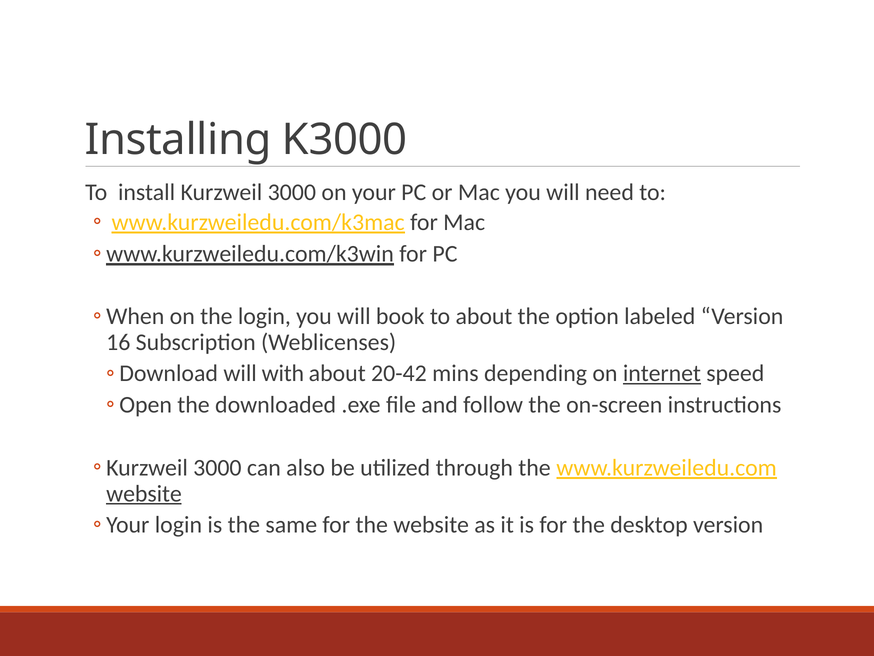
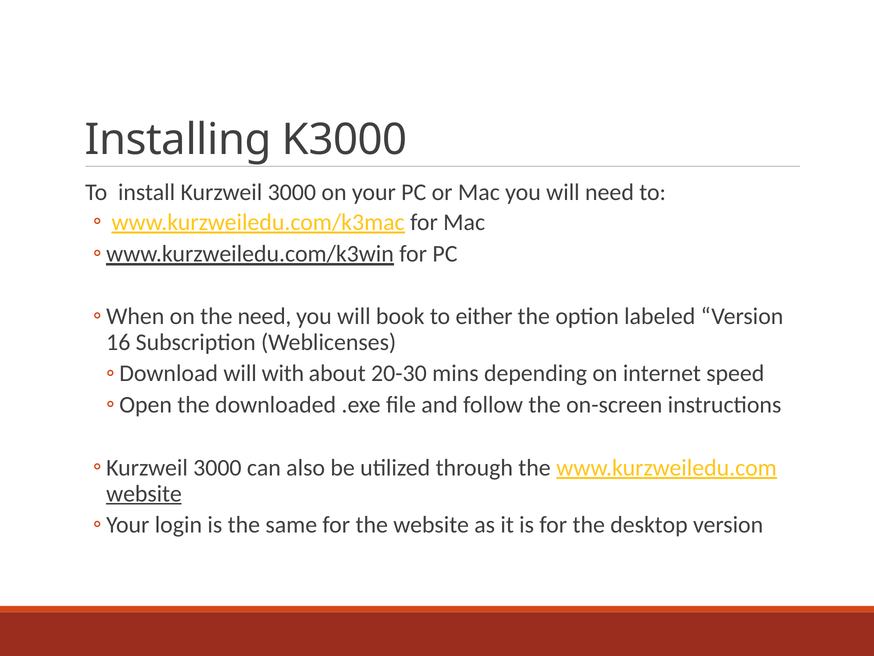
the login: login -> need (264, 316)
to about: about -> either (484, 316)
20-42: 20-42 -> 20-30 (399, 373)
internet underline: present -> none (662, 373)
